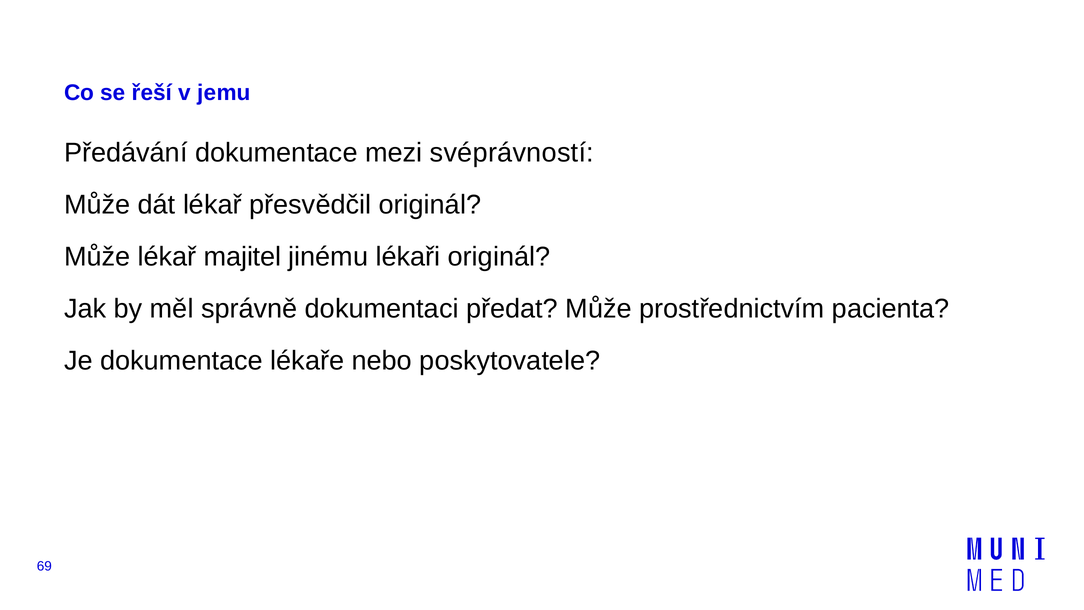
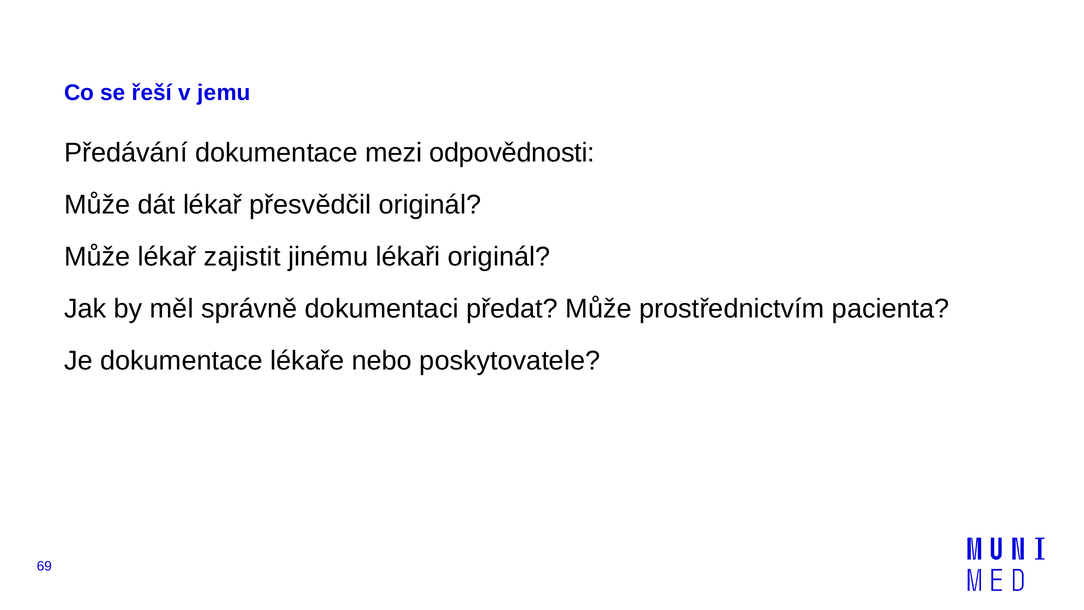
svéprávností: svéprávností -> odpovědnosti (512, 153)
majitel: majitel -> zajistit (242, 257)
